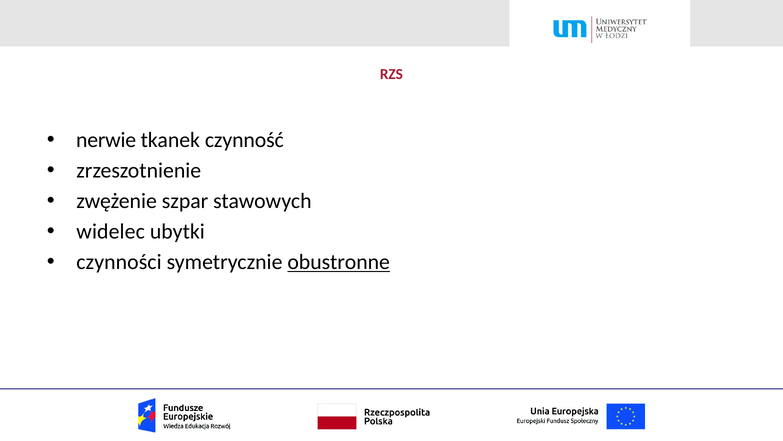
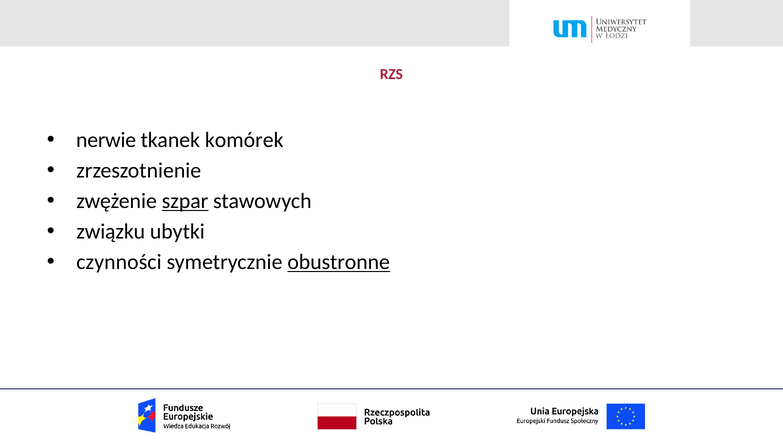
czynność: czynność -> komórek (244, 140)
szpar underline: none -> present (185, 201)
widelec: widelec -> związku (111, 231)
